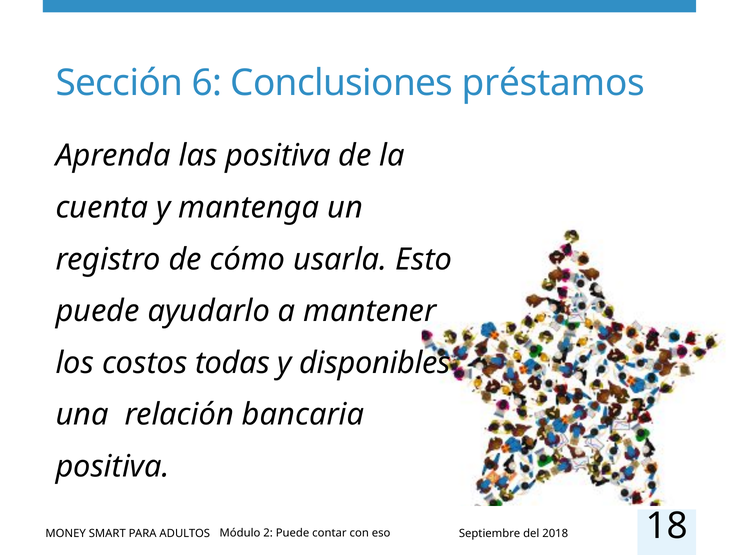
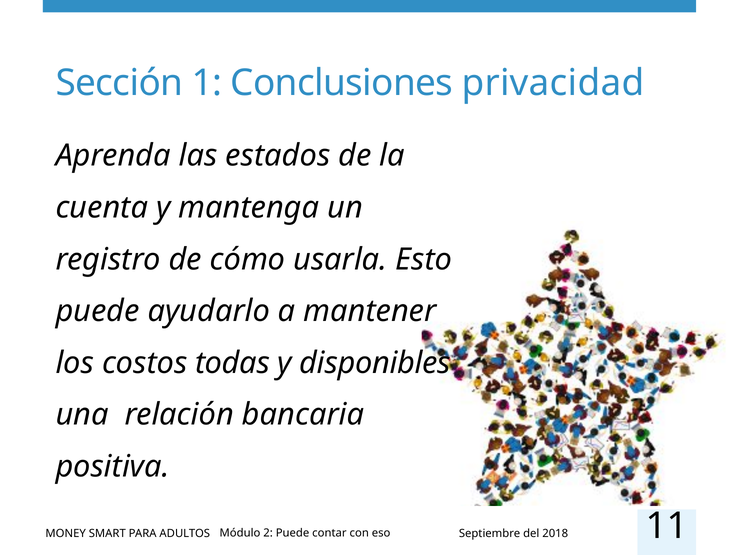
6: 6 -> 1 (207, 83)
préstamos: préstamos -> privacidad (553, 83)
las positiva: positiva -> estados (278, 156)
18: 18 -> 11 (667, 525)
